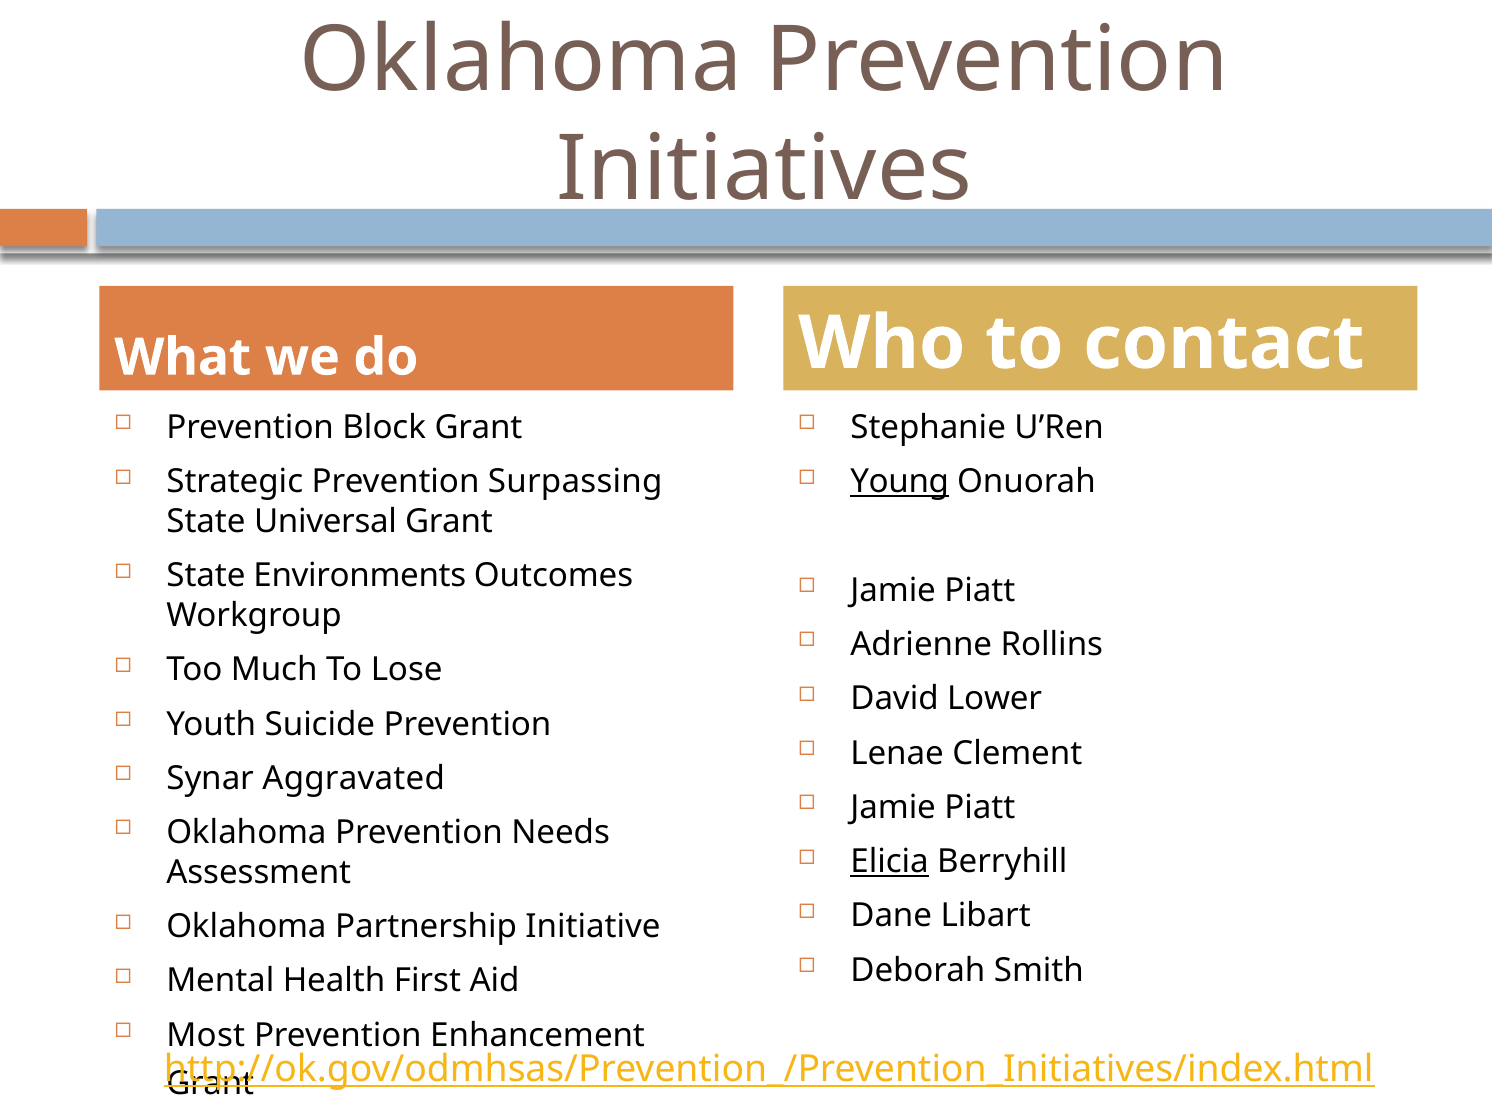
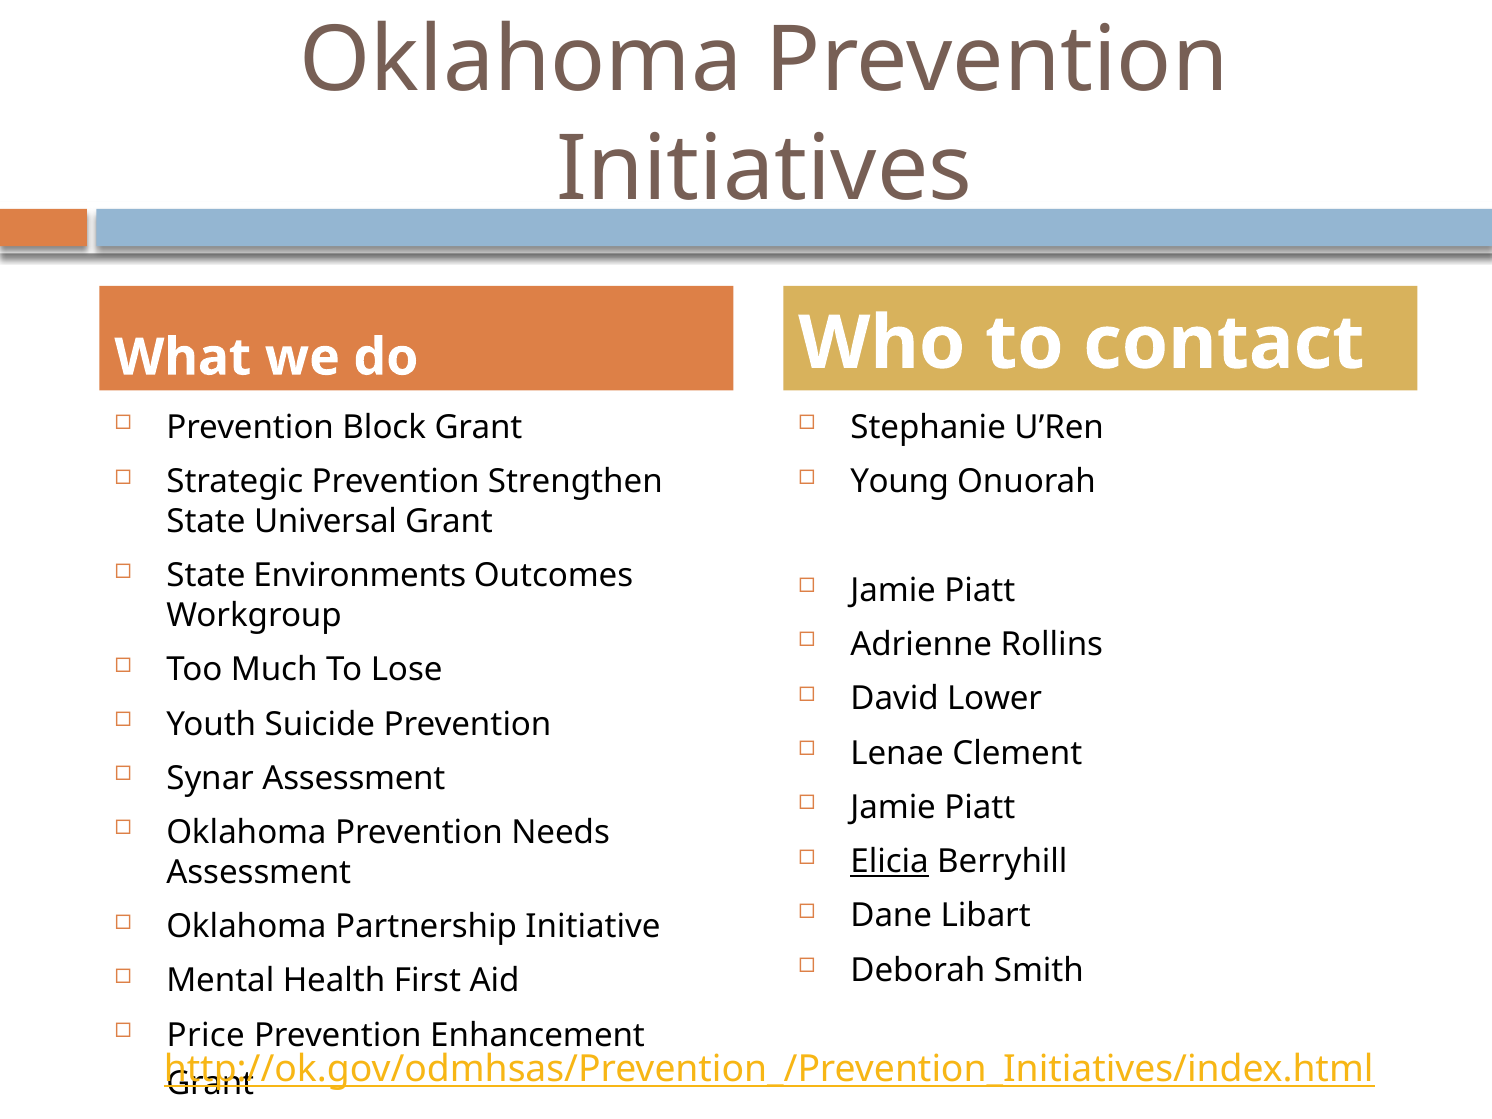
Surpassing: Surpassing -> Strengthen (575, 482)
Young underline: present -> none (900, 482)
Synar Aggravated: Aggravated -> Assessment (354, 778)
Most: Most -> Price (206, 1035)
